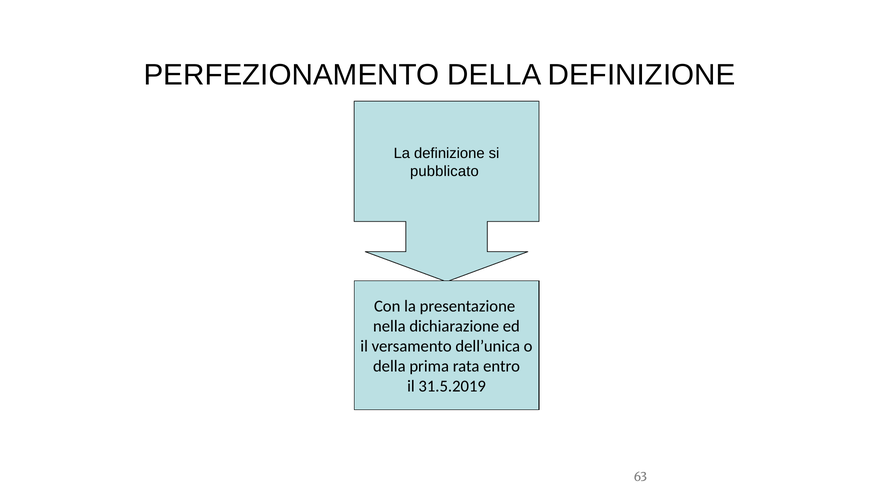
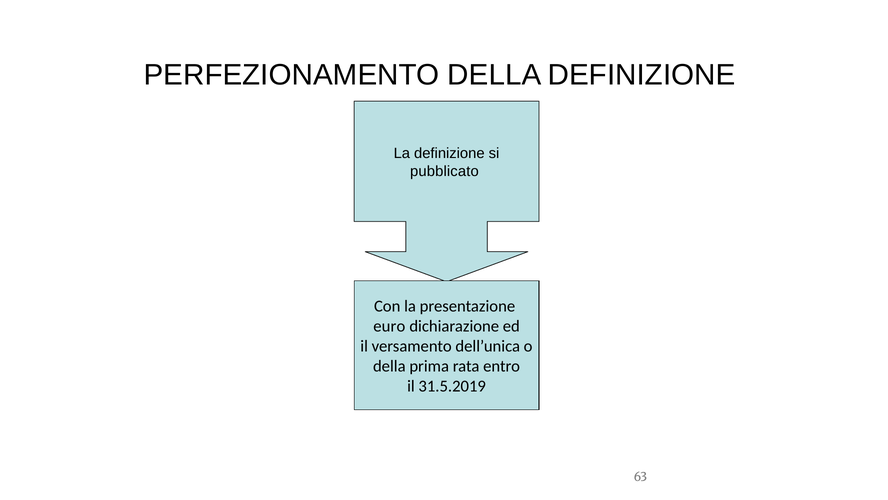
nella: nella -> euro (389, 326)
